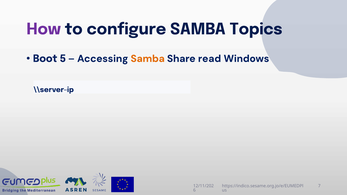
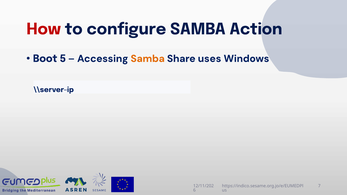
How colour: purple -> red (44, 29)
Topics: Topics -> Action (256, 29)
read: read -> uses (210, 59)
